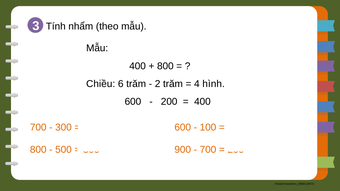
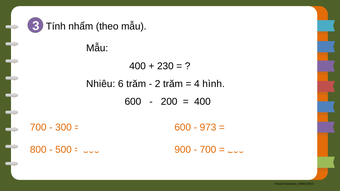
800: 800 -> 230 (165, 66)
Chiều: Chiều -> Nhiêu (101, 84)
100: 100 -> 973 (208, 128)
